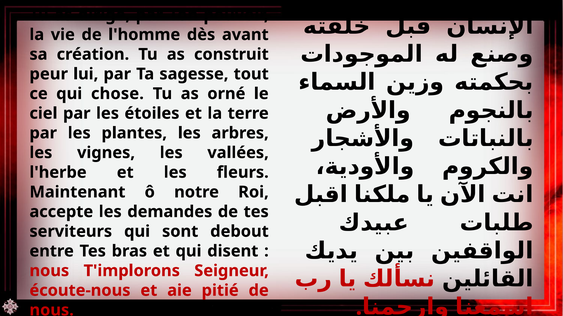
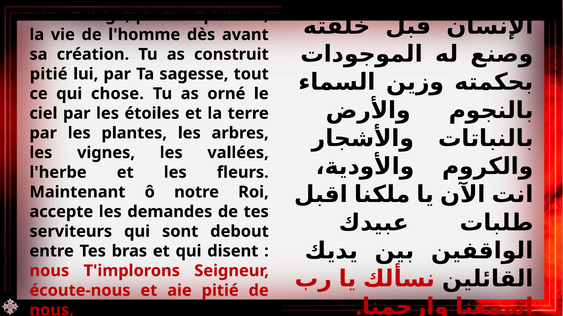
peur: peur -> pitié (49, 74)
